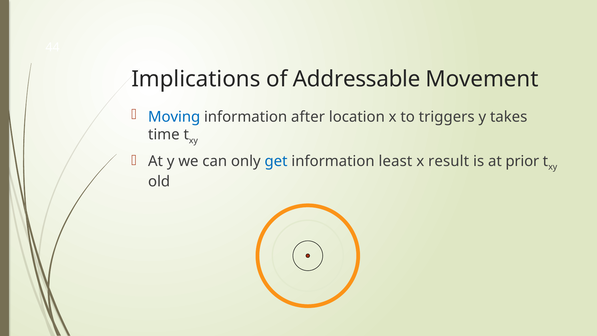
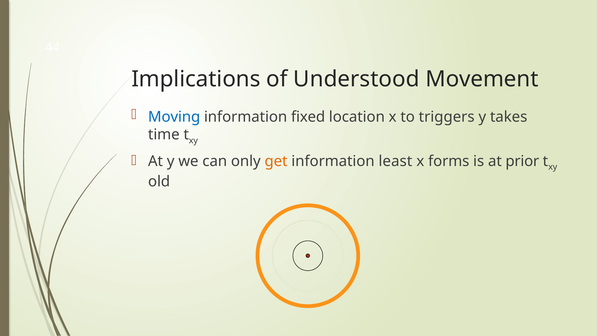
Addressable: Addressable -> Understood (357, 79)
after: after -> fixed (308, 117)
get colour: blue -> orange (276, 161)
result: result -> forms (449, 161)
